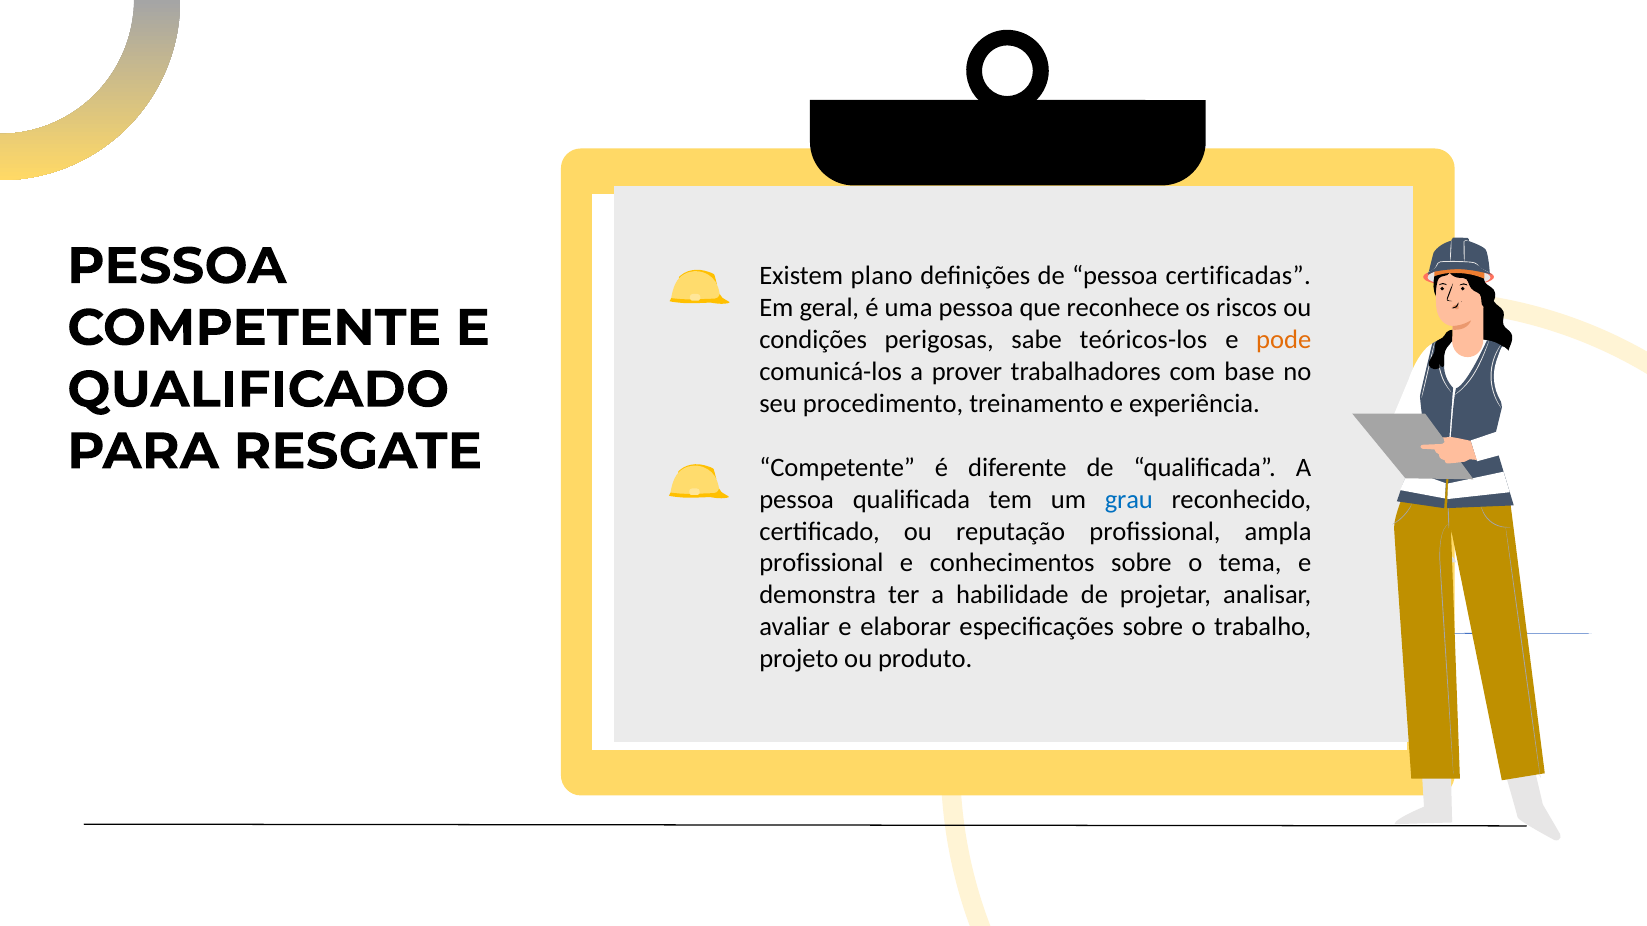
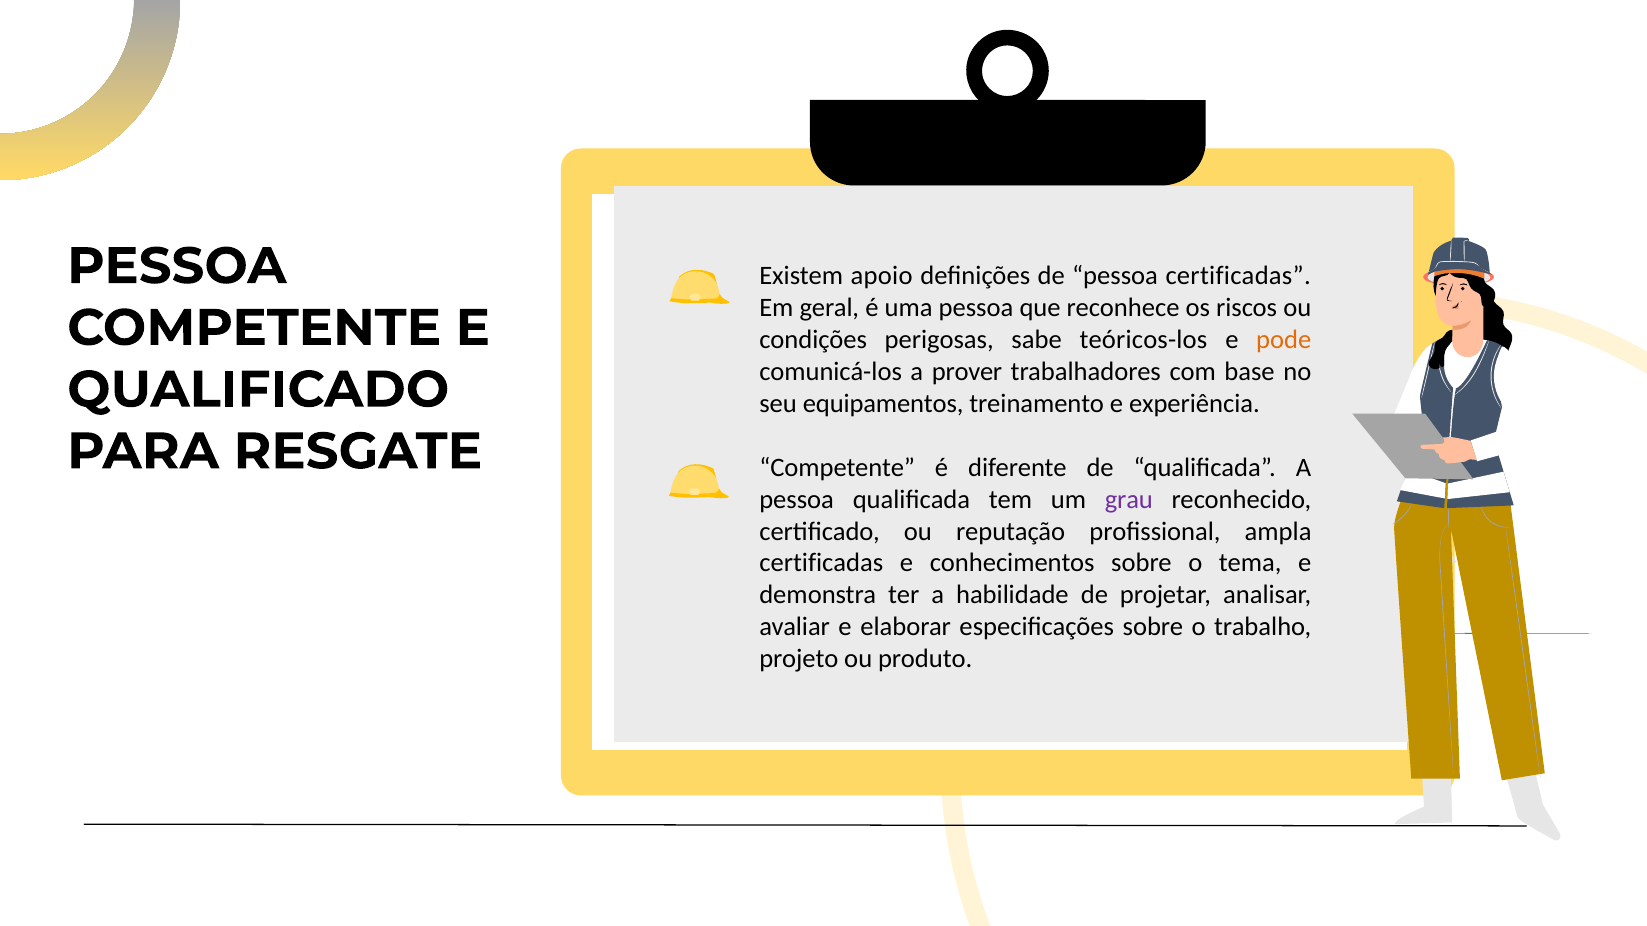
plano: plano -> apoio (882, 276)
procedimento: procedimento -> equipamentos (883, 404)
grau colour: blue -> purple (1129, 500)
profissional: profissional -> certificadas (821, 563)
